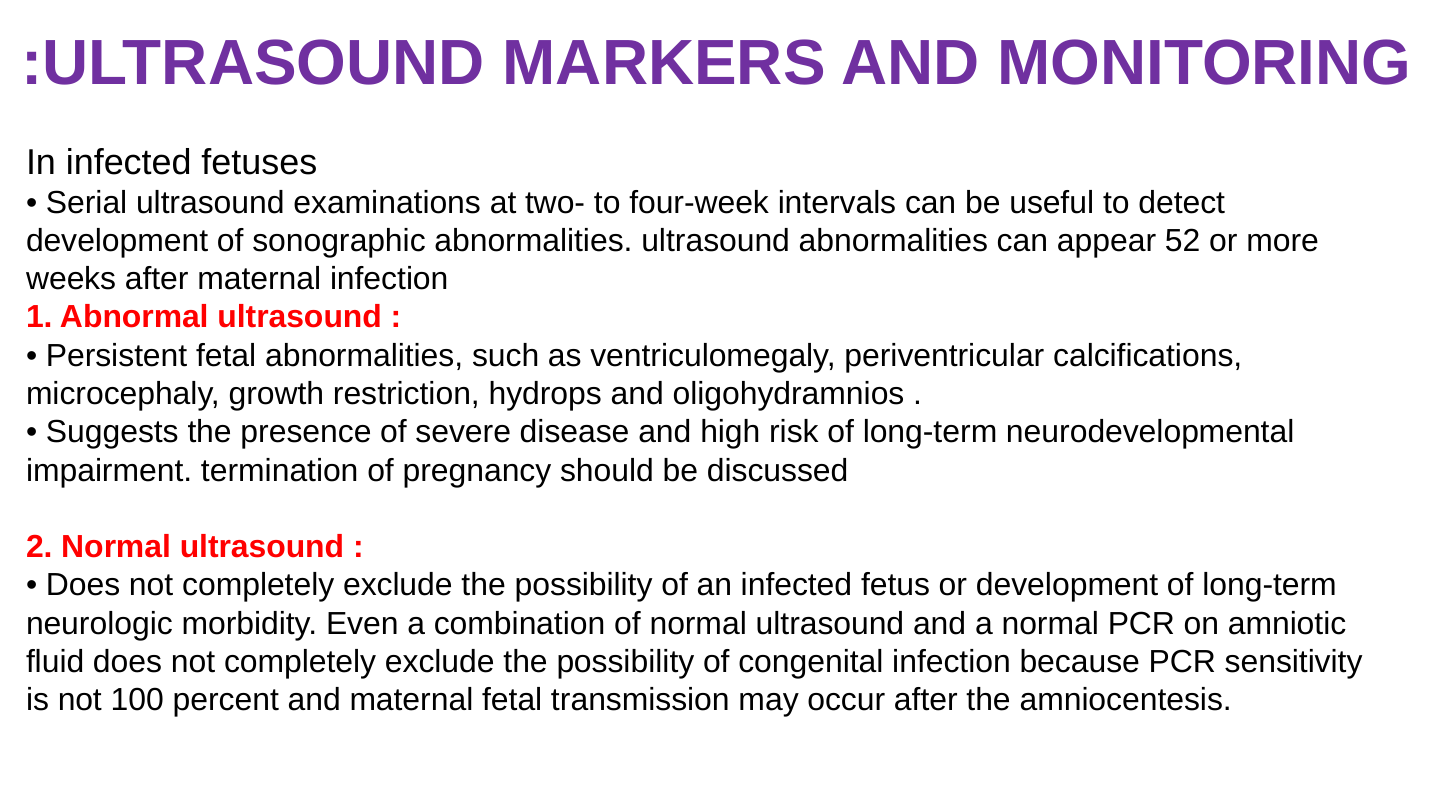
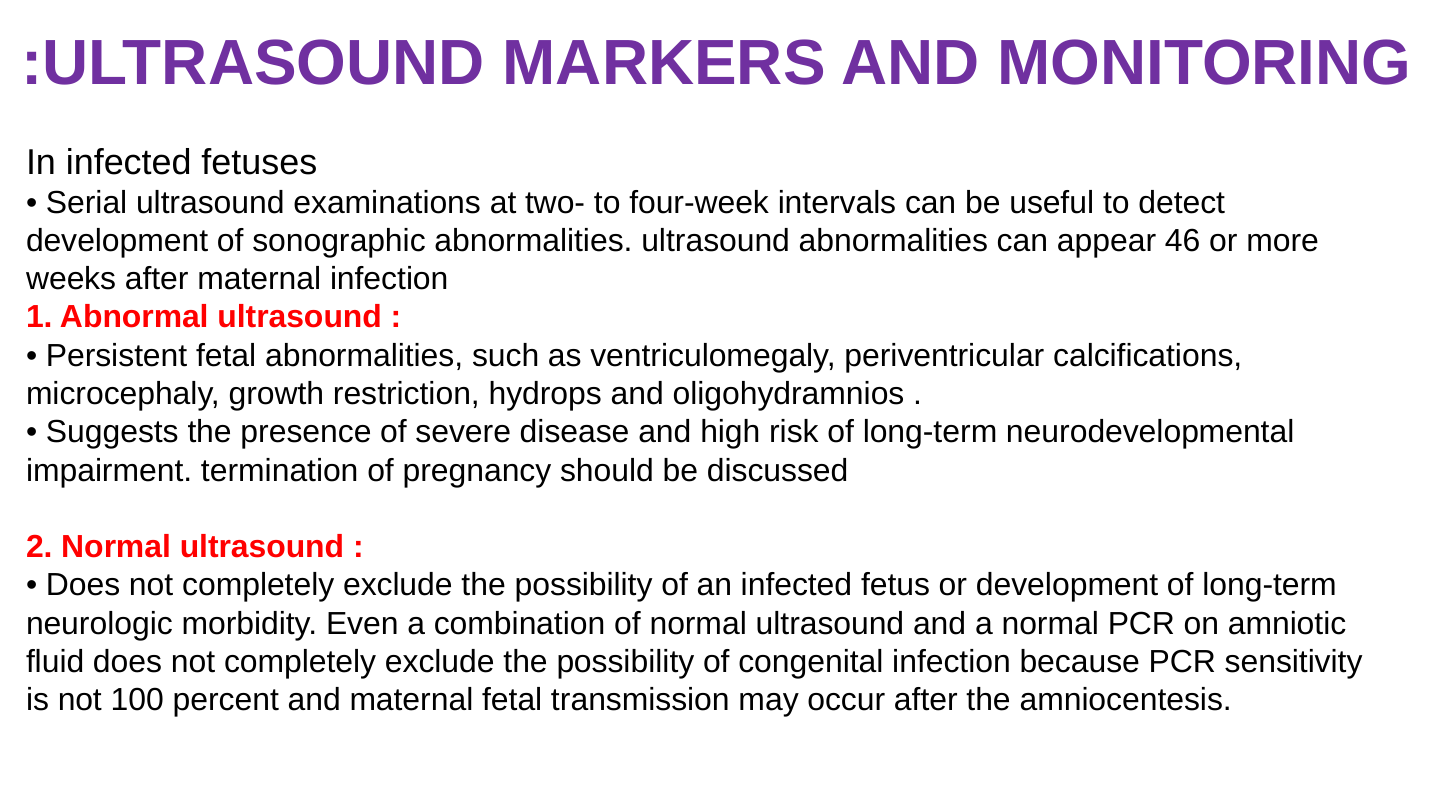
52: 52 -> 46 (1183, 241)
